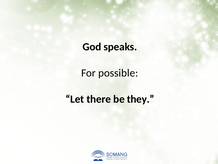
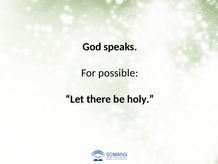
they: they -> holy (141, 99)
